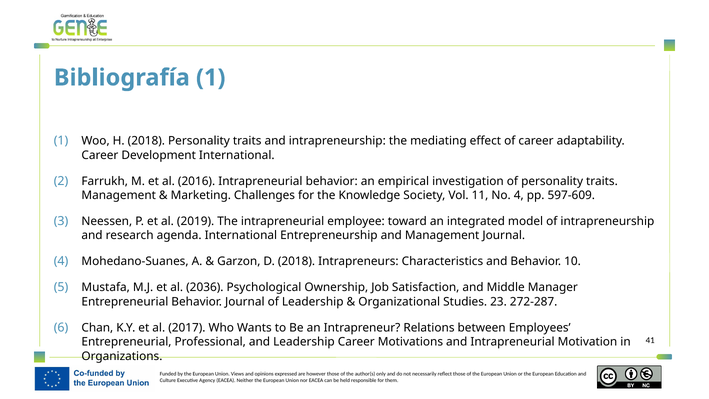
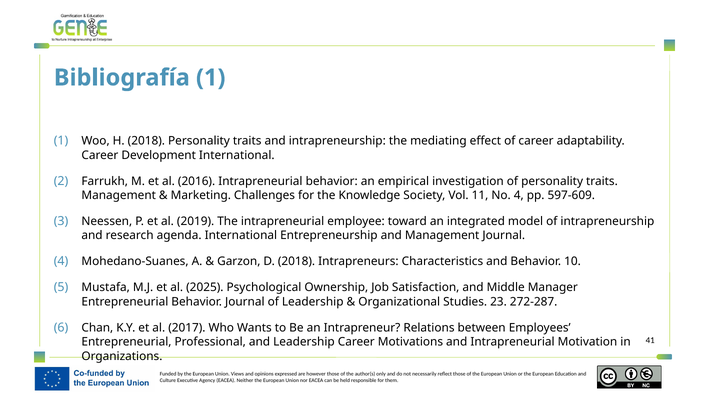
2036: 2036 -> 2025 (205, 287)
